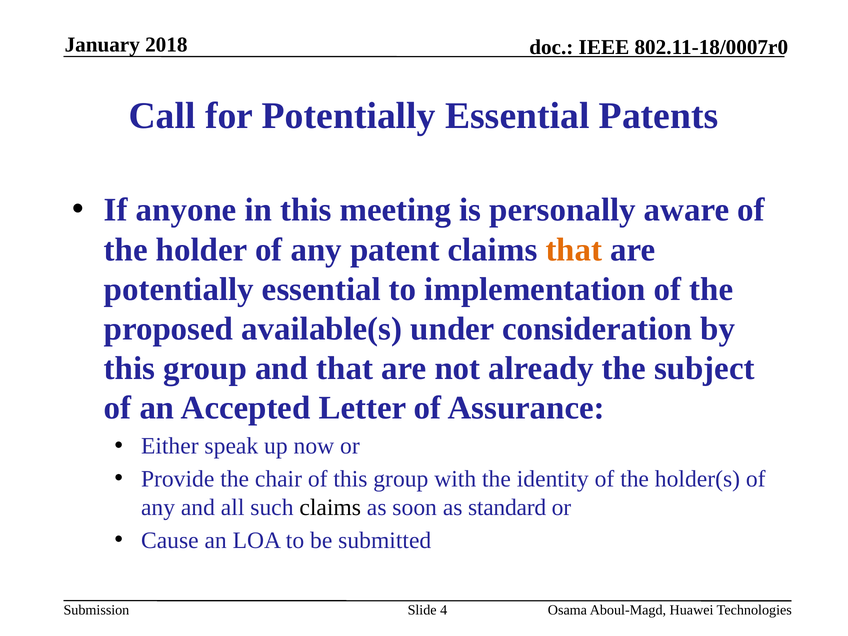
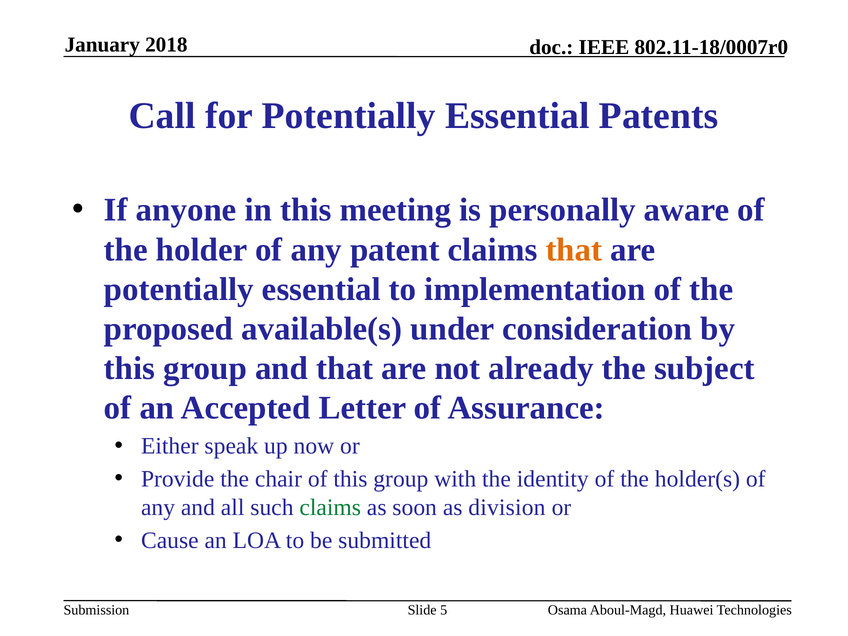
claims colour: black -> green (330, 507)
standard: standard -> division (507, 507)
4: 4 -> 5 (444, 610)
